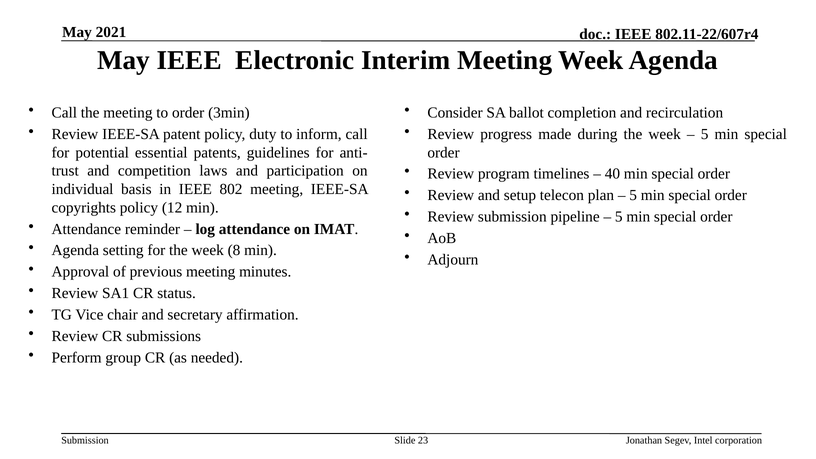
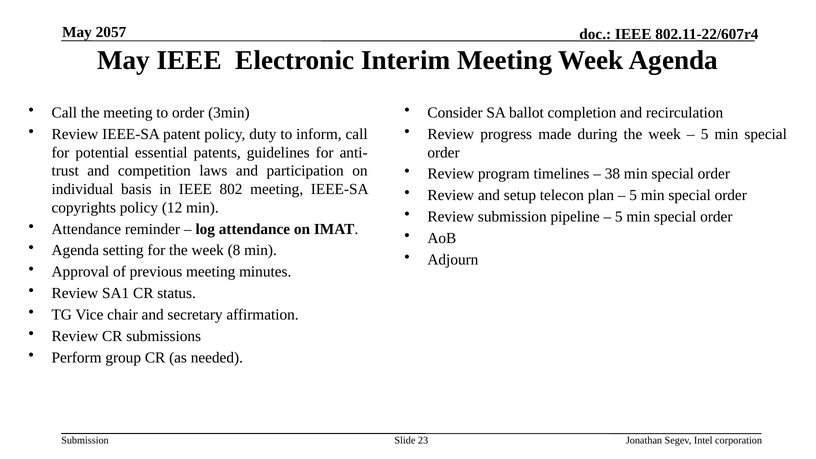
2021: 2021 -> 2057 (111, 32)
40: 40 -> 38 (612, 174)
